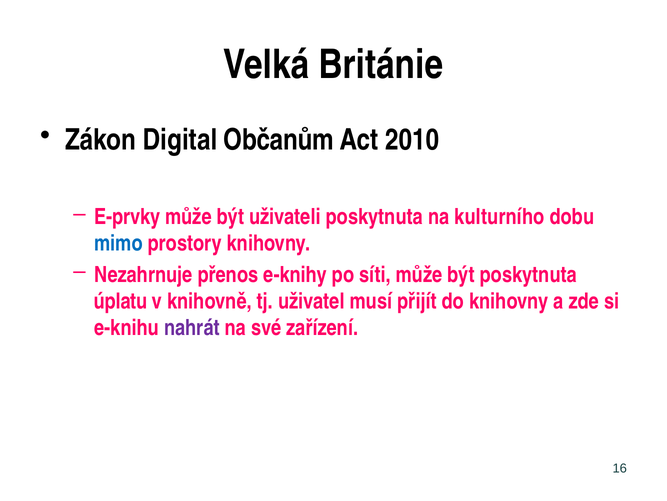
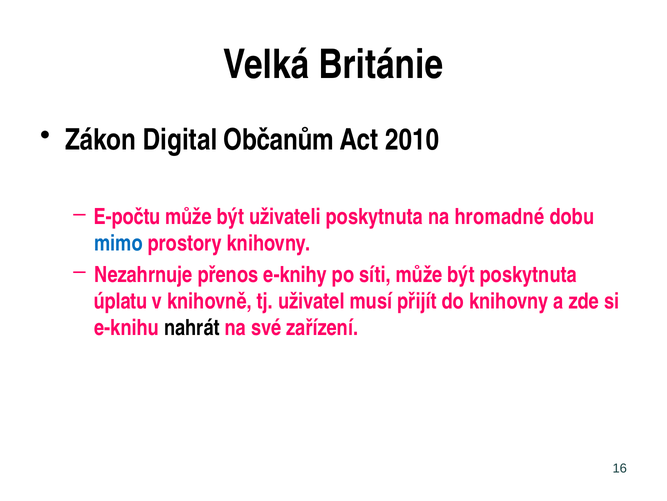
E-prvky: E-prvky -> E-počtu (127, 216)
kulturního: kulturního -> hromadné (499, 216)
nahrát colour: purple -> black (192, 328)
